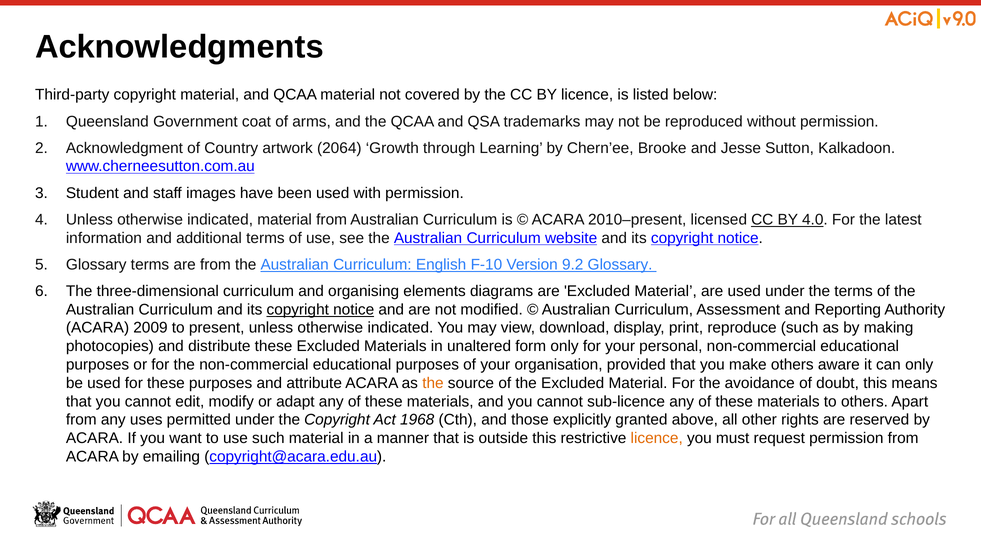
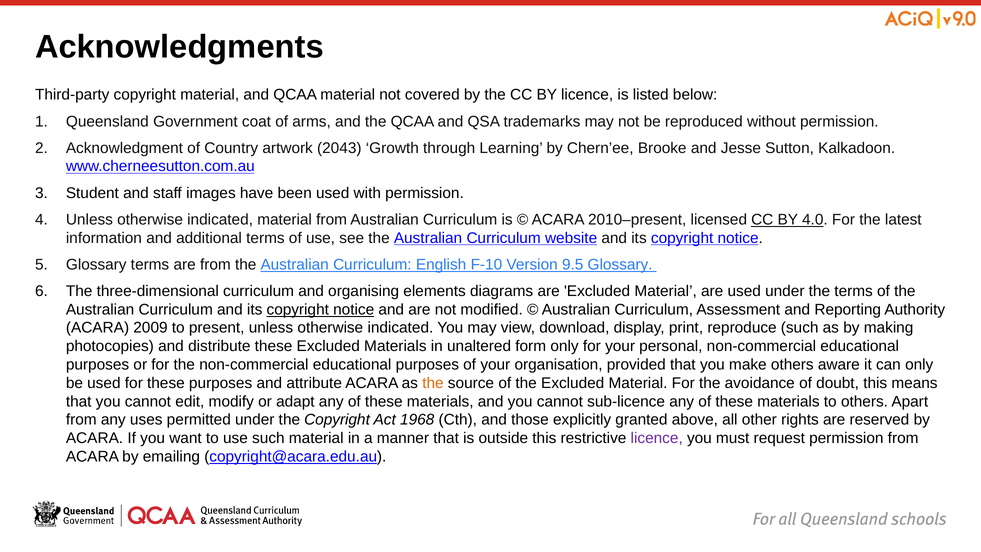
2064: 2064 -> 2043 (339, 148)
9.2: 9.2 -> 9.5 (573, 264)
licence colour: orange -> purple (657, 438)
